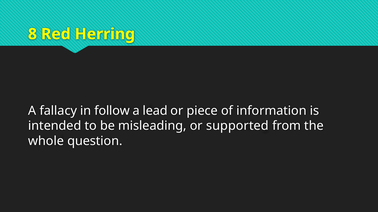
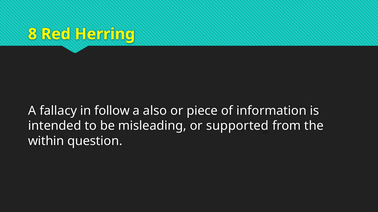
lead: lead -> also (155, 111)
whole: whole -> within (46, 141)
